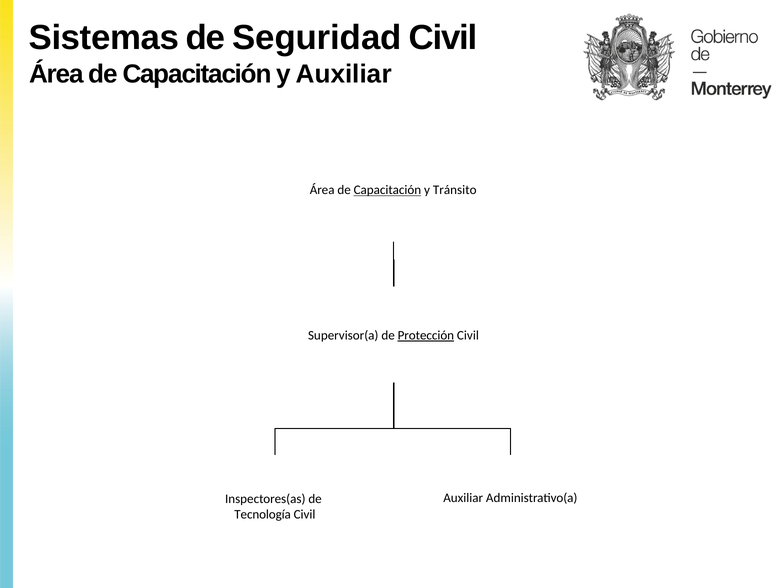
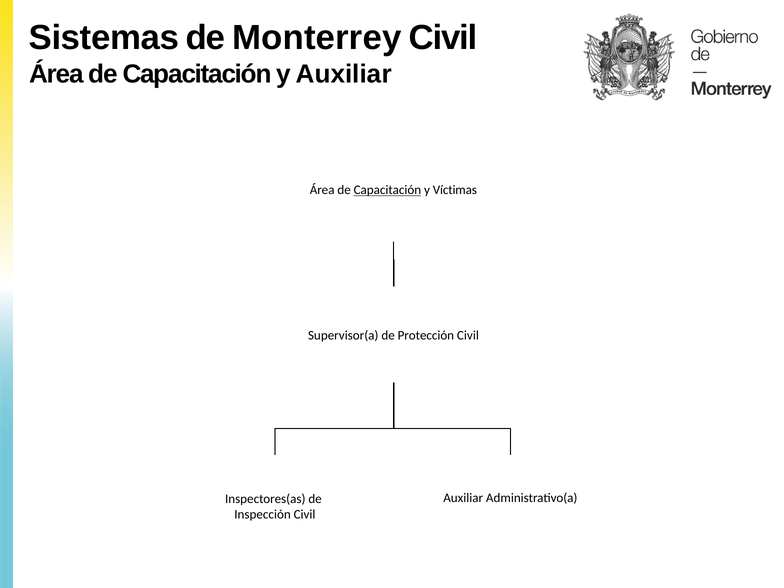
Seguridad: Seguridad -> Monterrey (317, 38)
Tránsito: Tránsito -> Víctimas (455, 190)
Protección underline: present -> none (426, 335)
Tecnología: Tecnología -> Inspección (263, 515)
